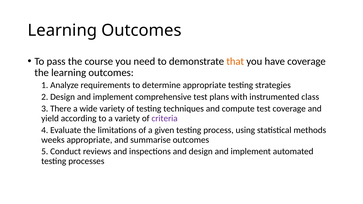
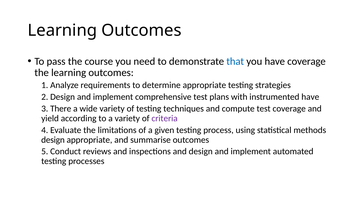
that colour: orange -> blue (235, 61)
instrumented class: class -> have (310, 97)
weeks: weeks -> design (53, 140)
